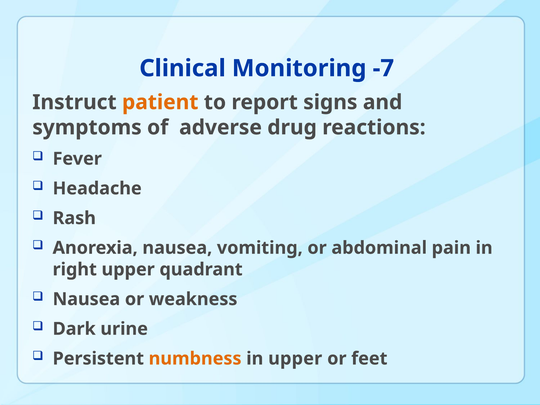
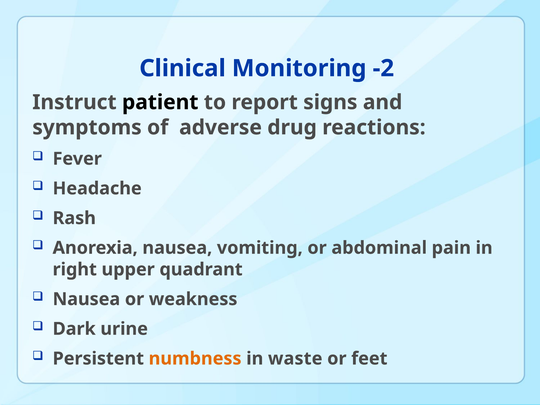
-7: -7 -> -2 (383, 68)
patient colour: orange -> black (160, 102)
in upper: upper -> waste (295, 359)
